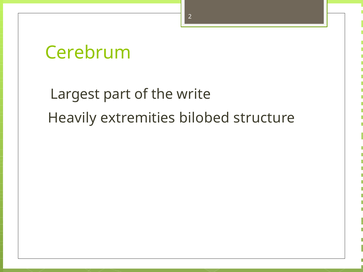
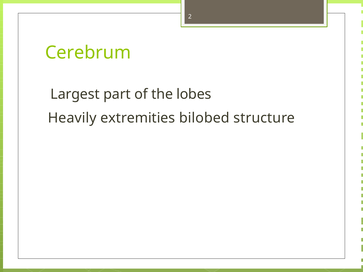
write: write -> lobes (194, 94)
